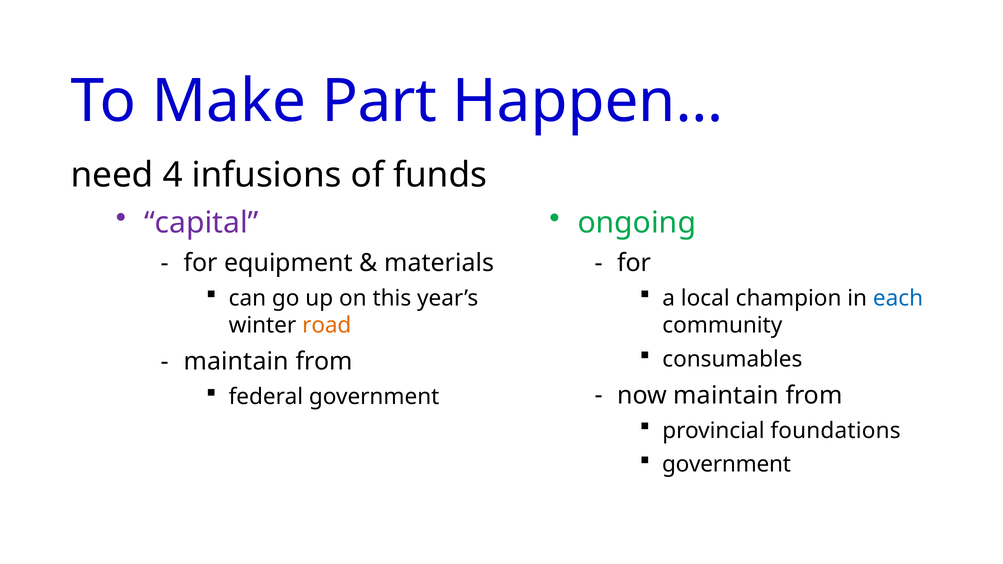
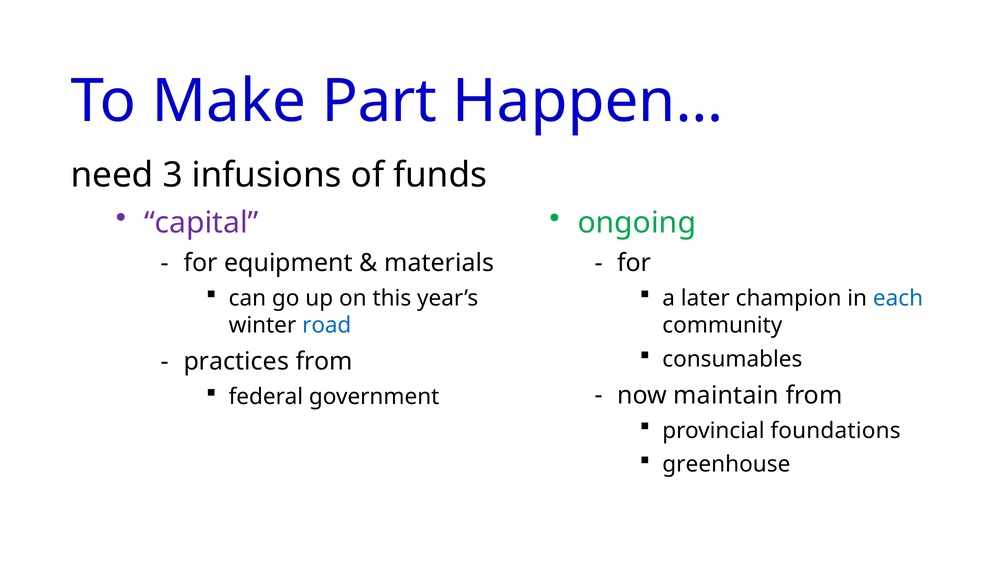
4: 4 -> 3 (173, 175)
local: local -> later (705, 298)
road colour: orange -> blue (327, 326)
maintain: maintain -> practices (236, 362)
government: government -> greenhouse (726, 465)
